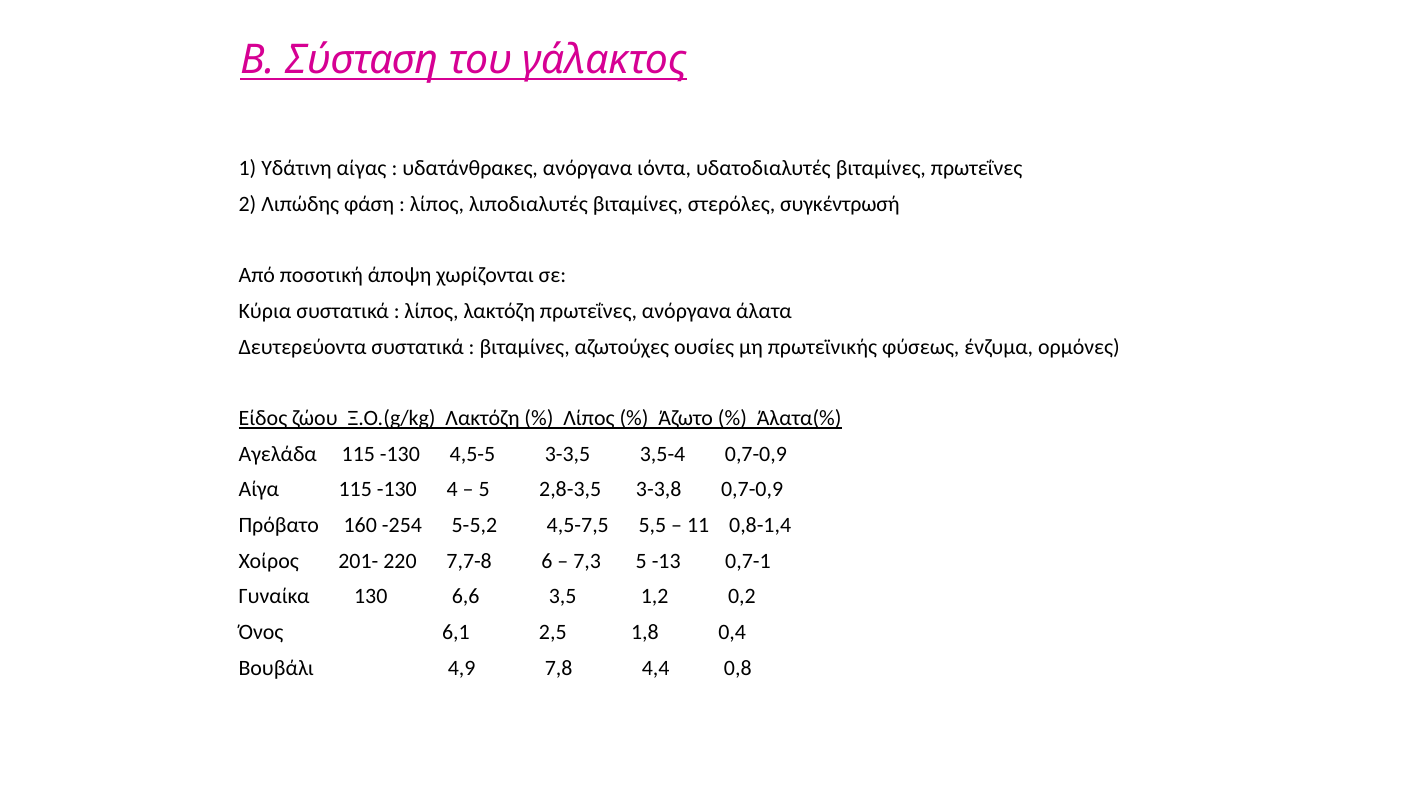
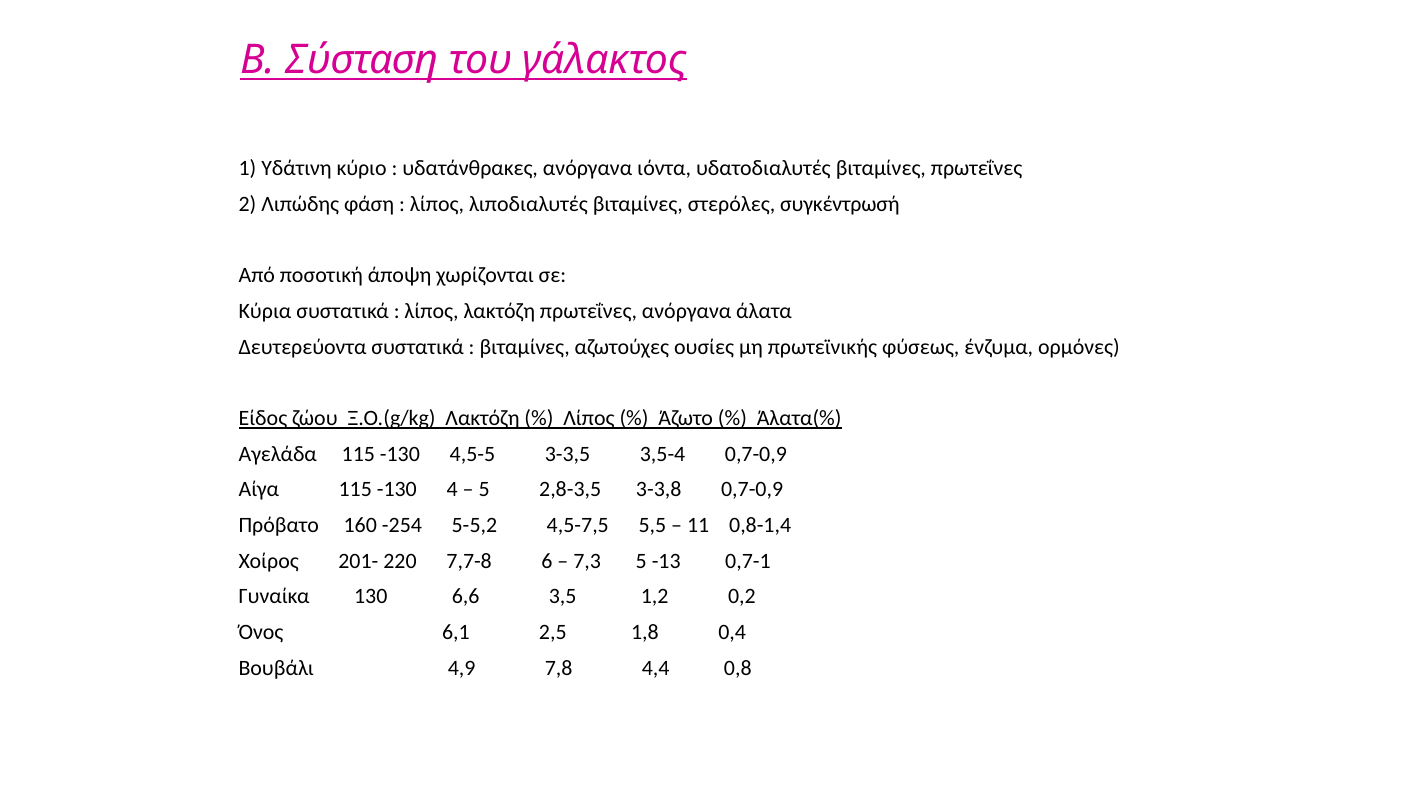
αίγας: αίγας -> κύριο (362, 169)
